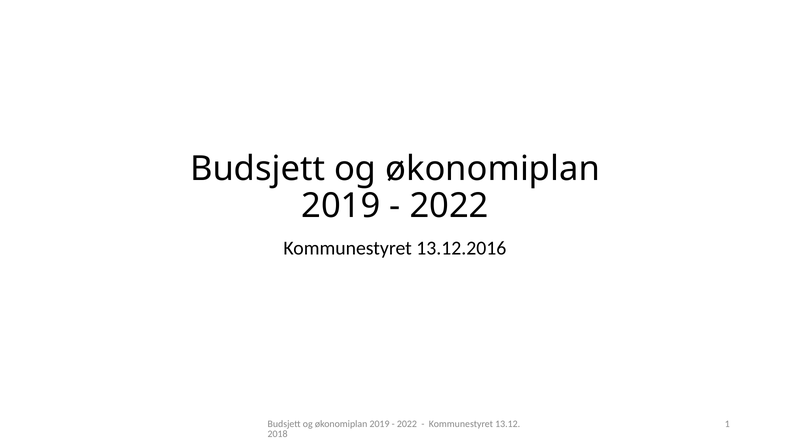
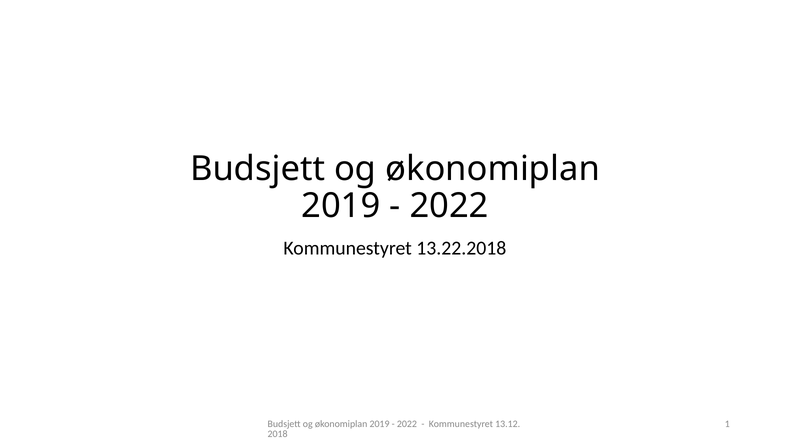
13.12.2016: 13.12.2016 -> 13.22.2018 (461, 248)
